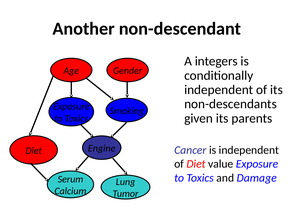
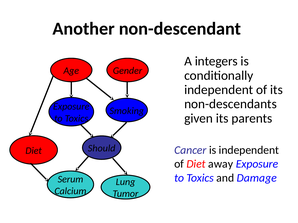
Engine: Engine -> Should (102, 149)
value: value -> away (221, 164)
